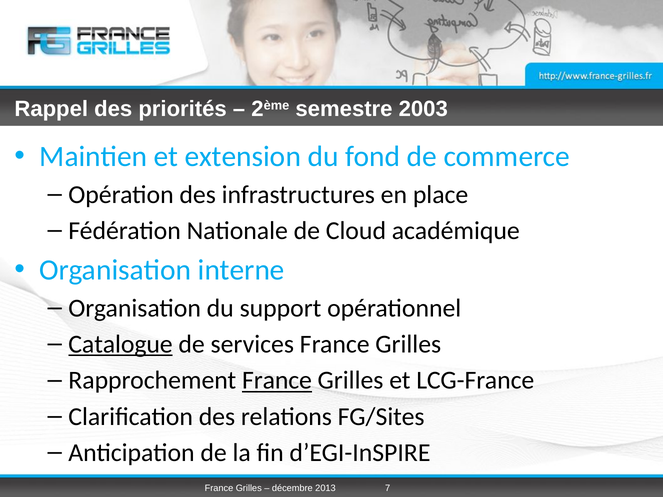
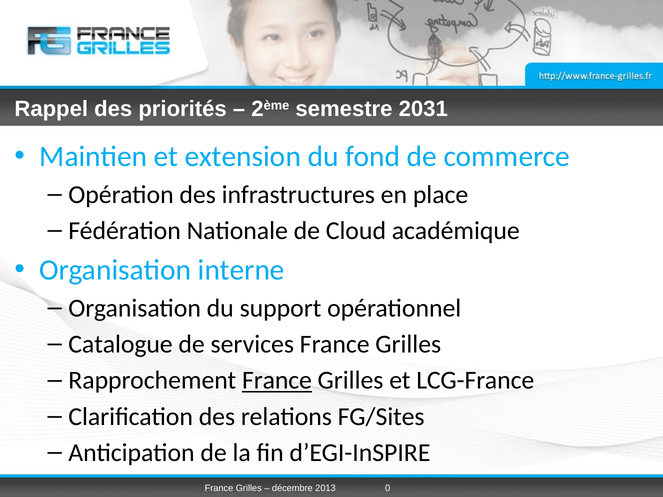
2003: 2003 -> 2031 (423, 109)
Catalogue underline: present -> none (121, 345)
7: 7 -> 0 (388, 488)
